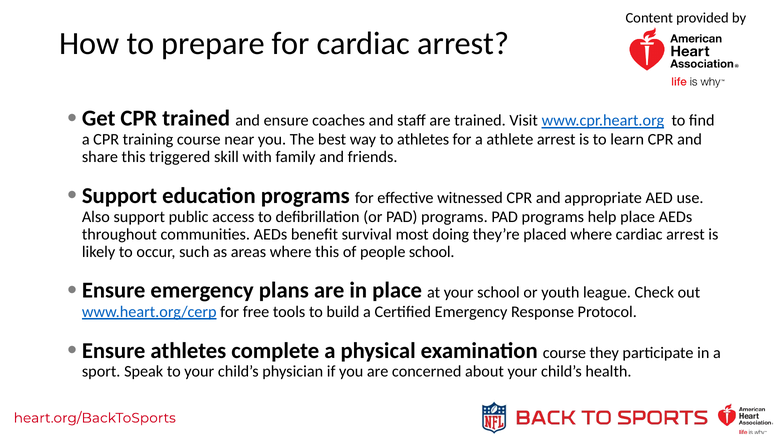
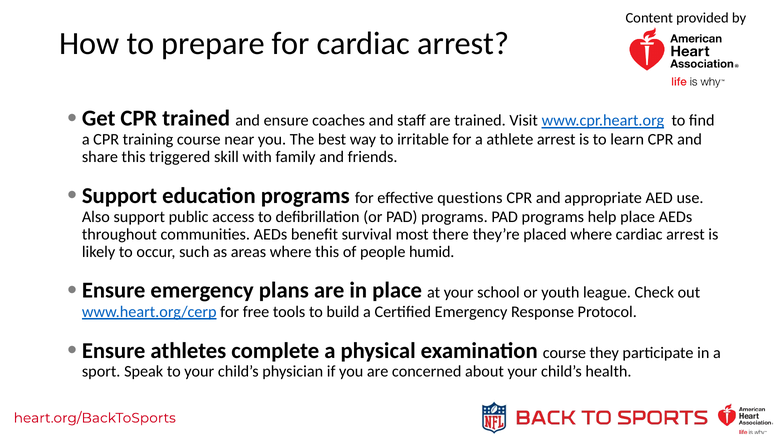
to athletes: athletes -> irritable (423, 140)
witnessed: witnessed -> questions (470, 198)
doing: doing -> there (451, 234)
people school: school -> humid (432, 252)
